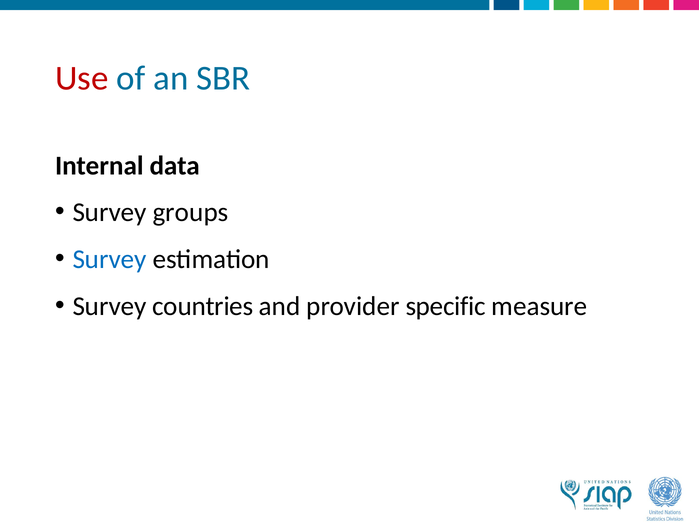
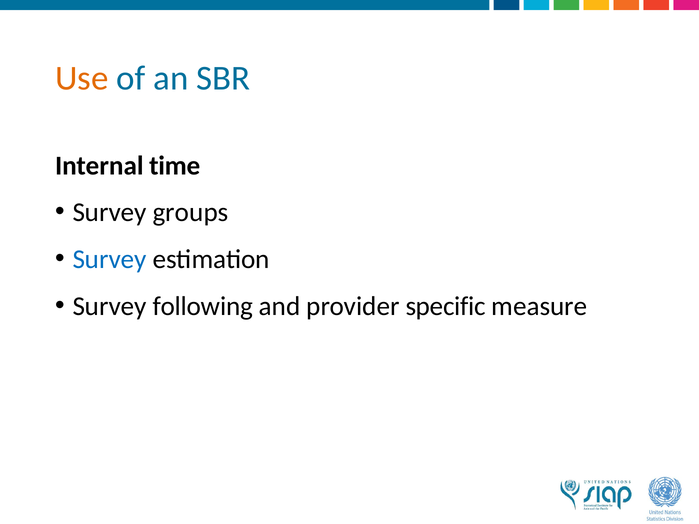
Use colour: red -> orange (82, 78)
data: data -> time (175, 166)
countries: countries -> following (203, 306)
